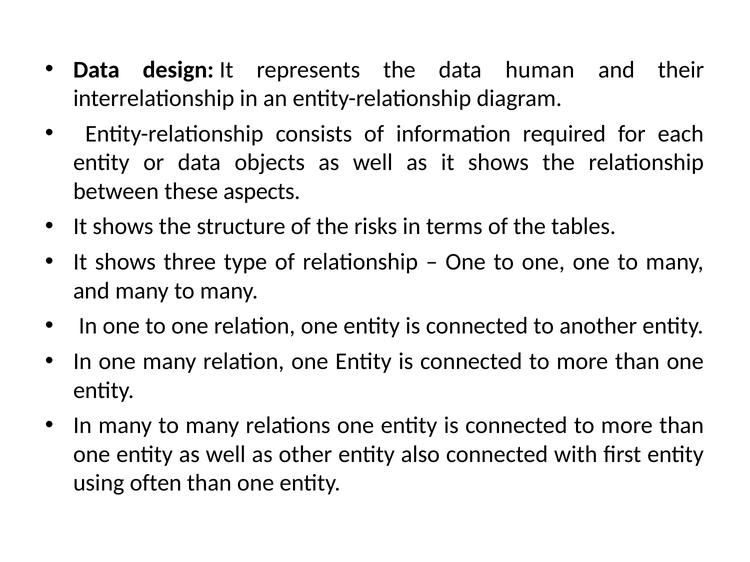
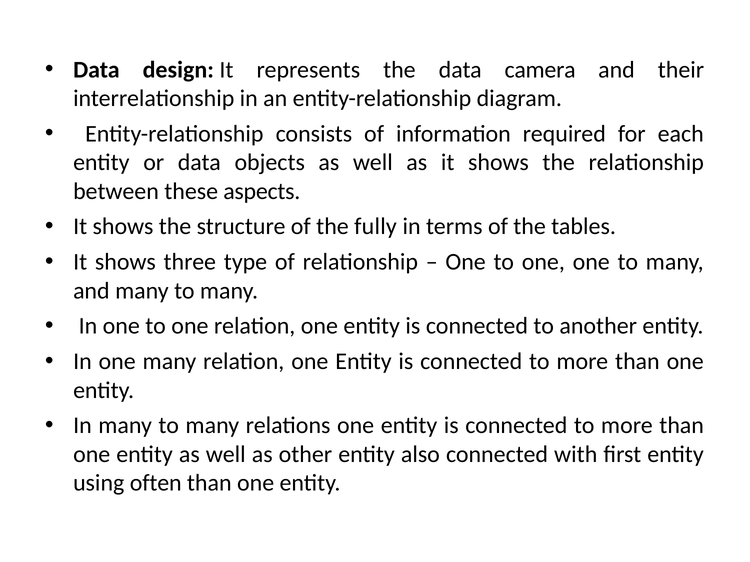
human: human -> camera (540, 70)
risks: risks -> fully (376, 227)
